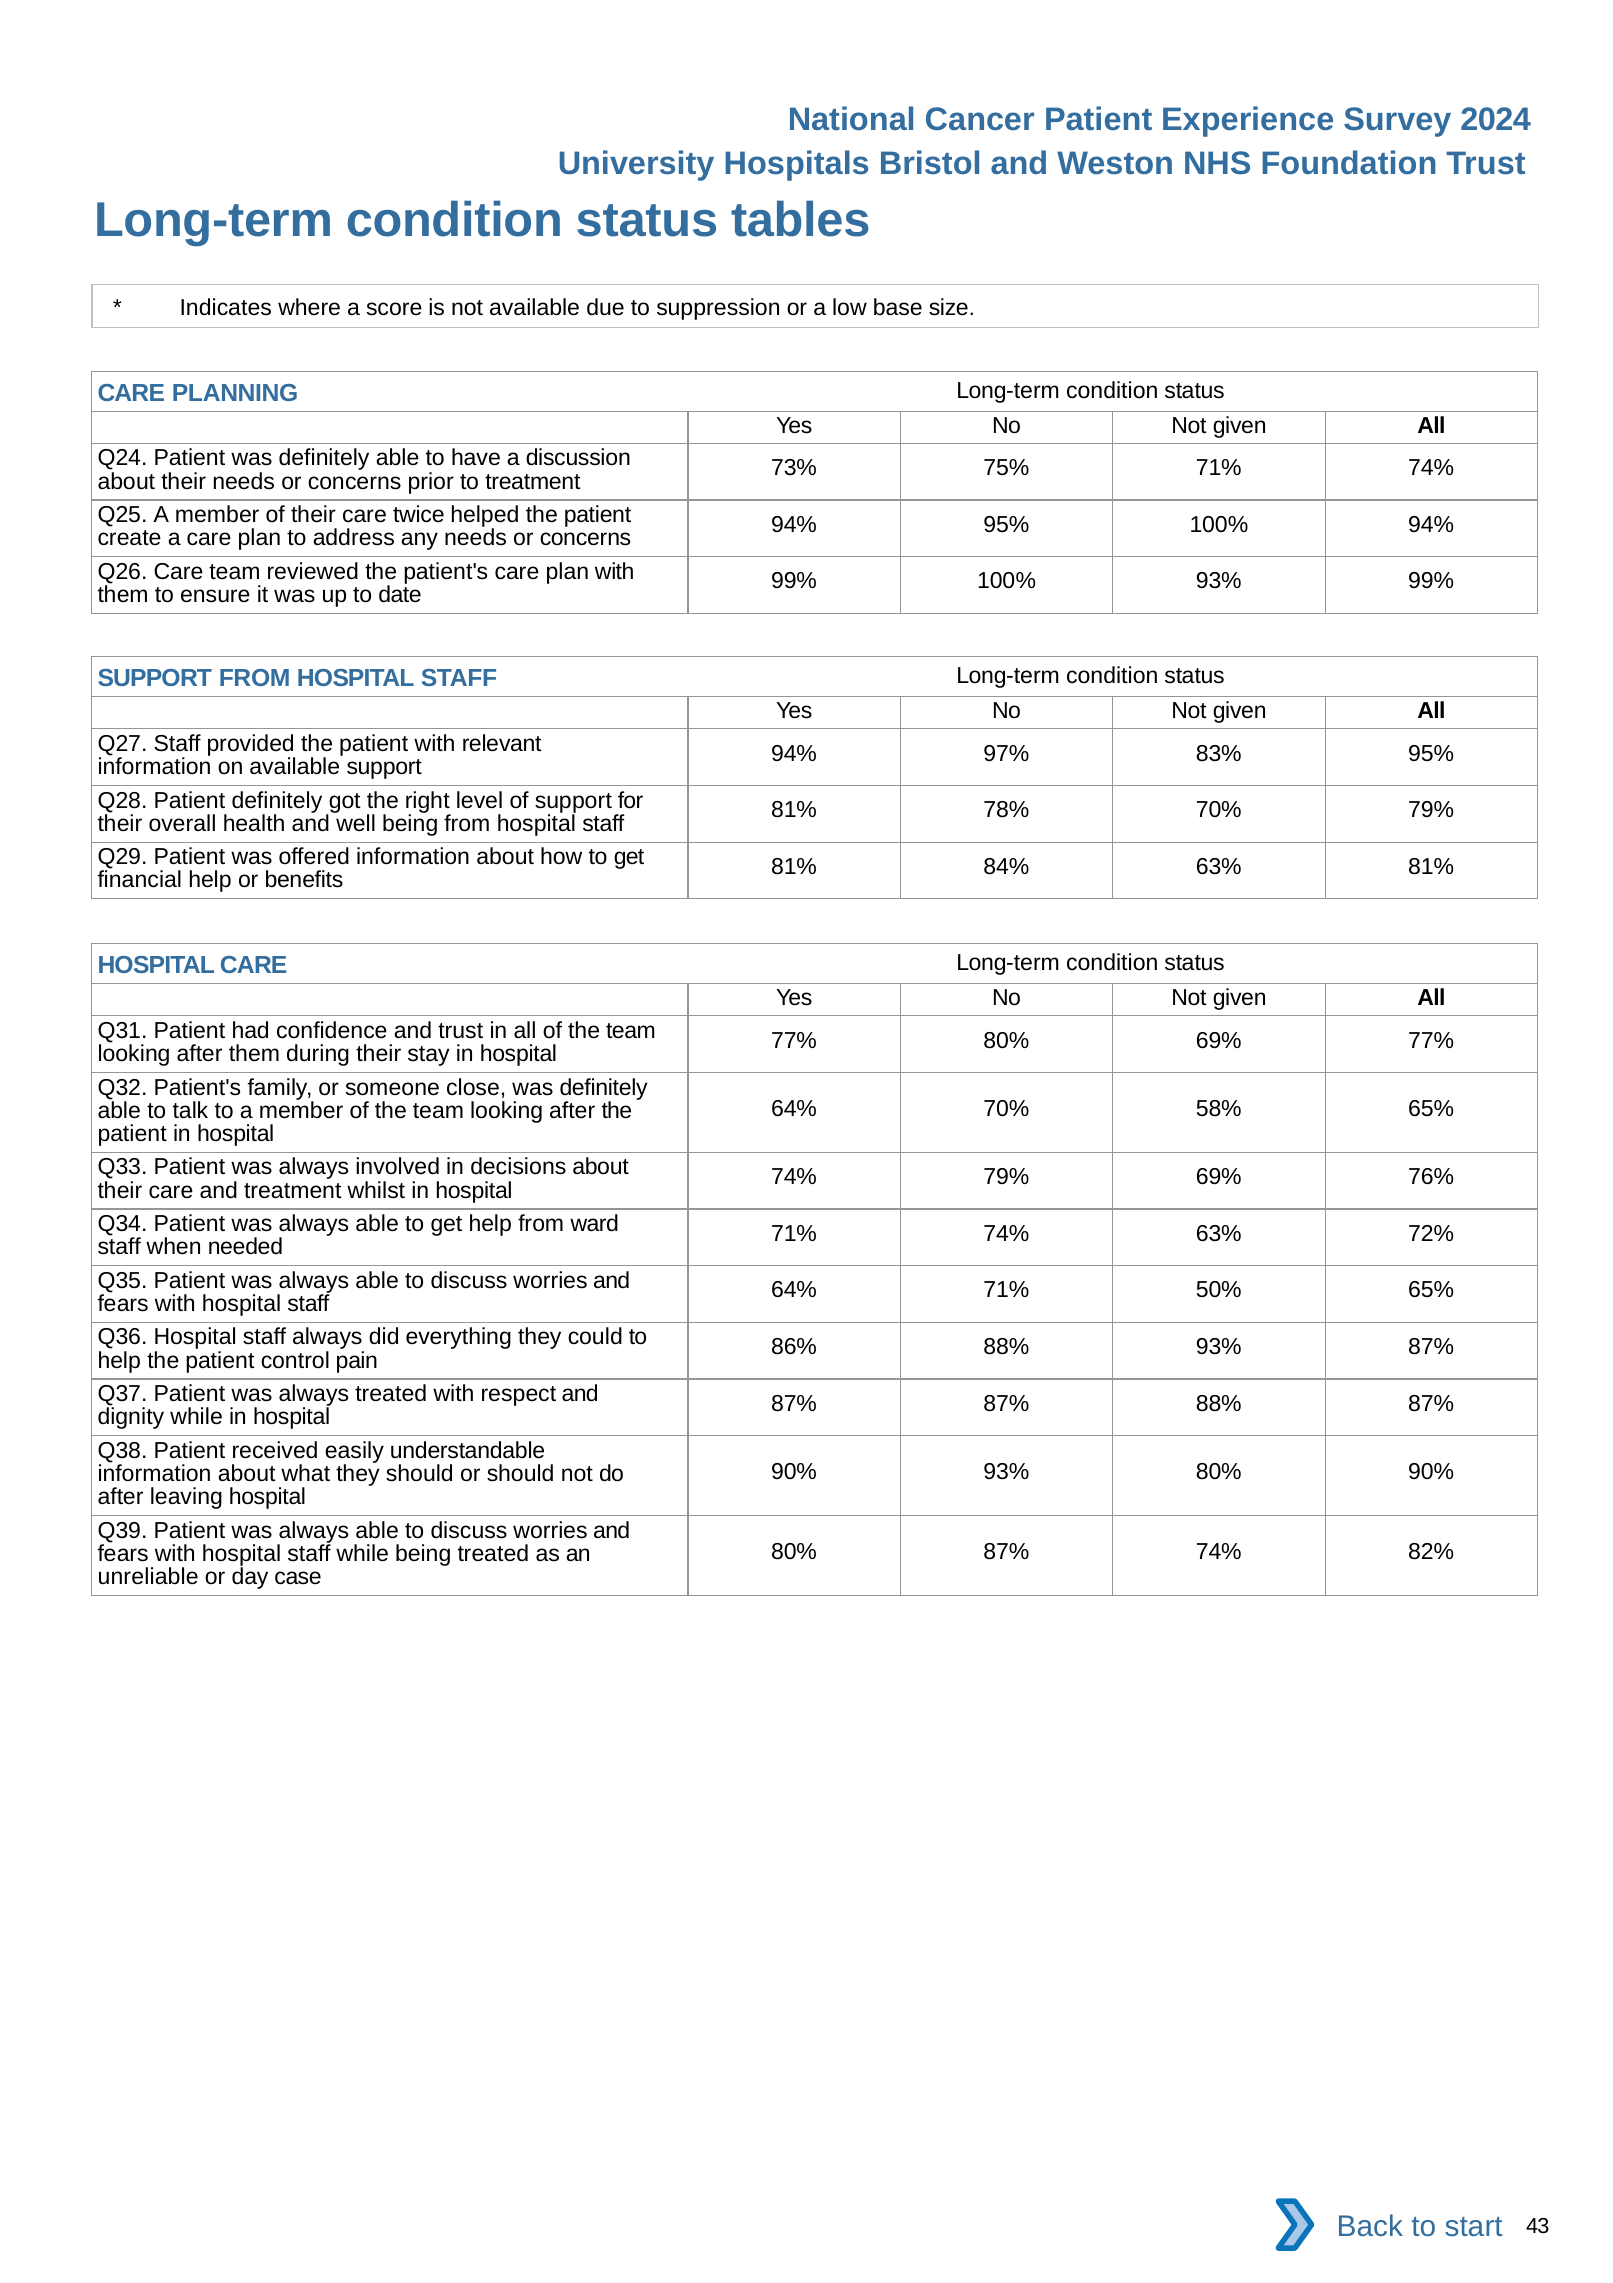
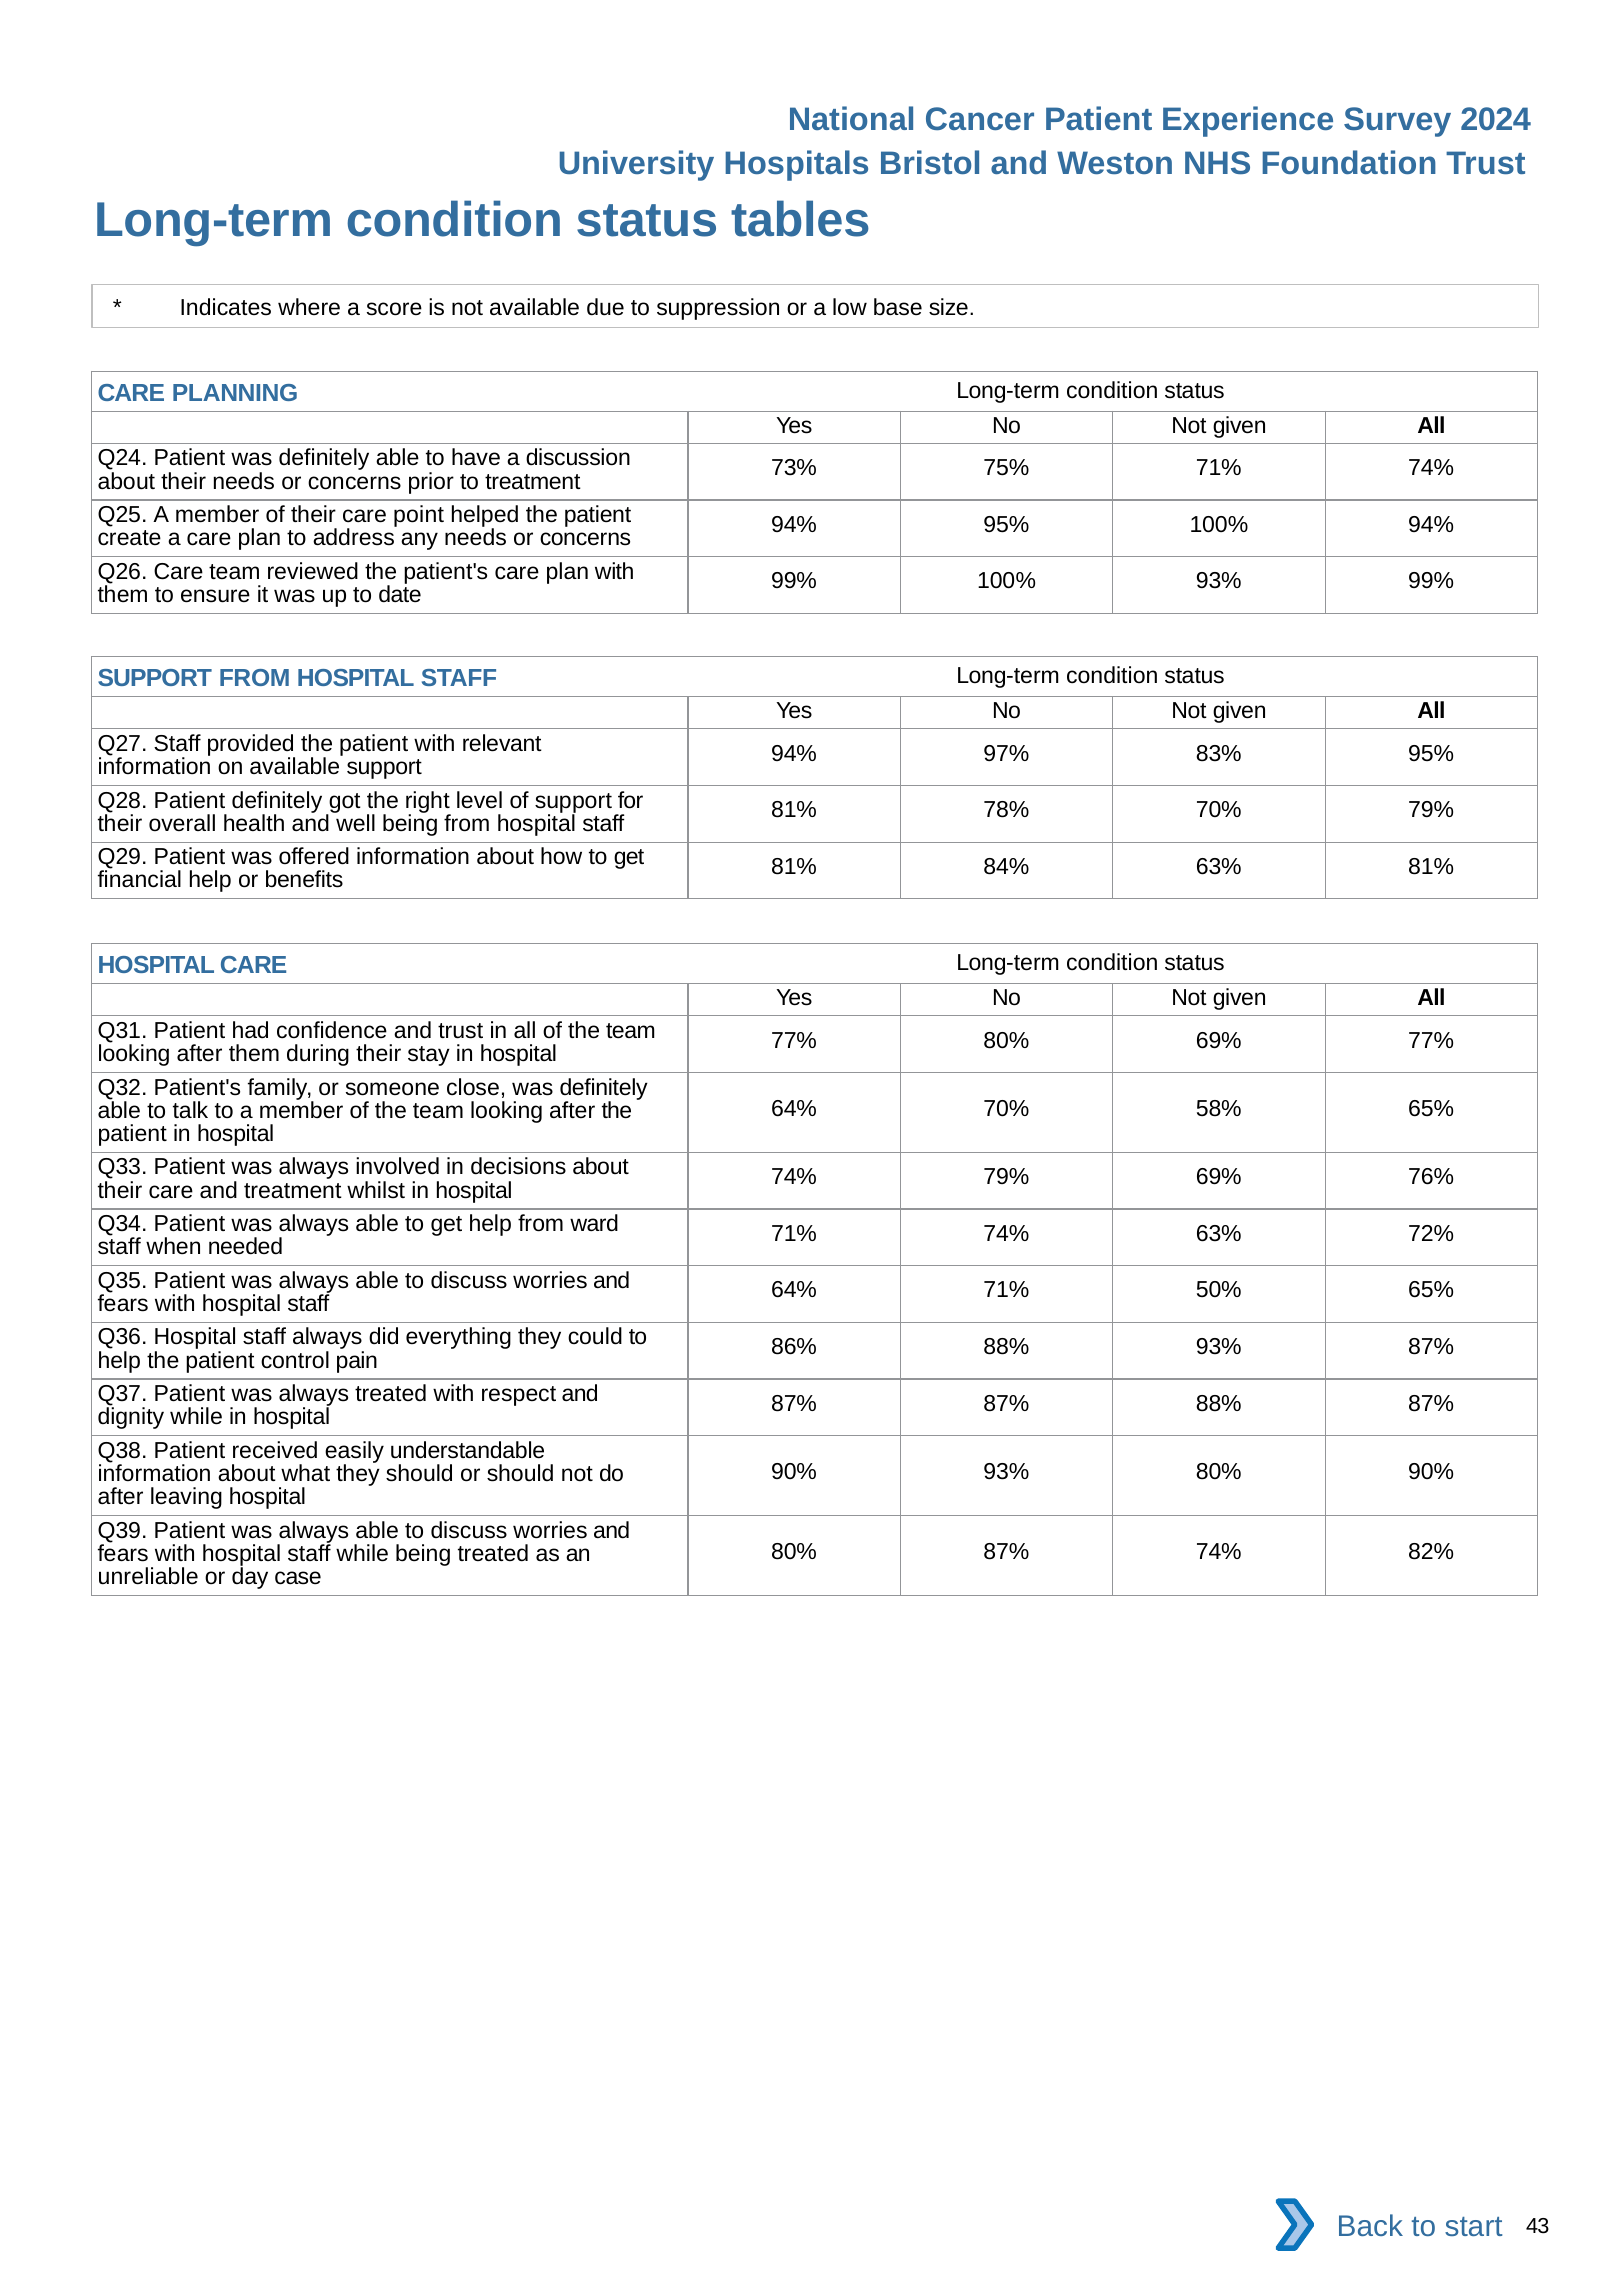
twice: twice -> point (419, 515)
